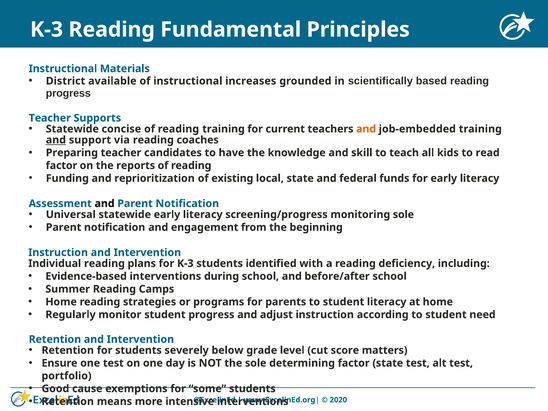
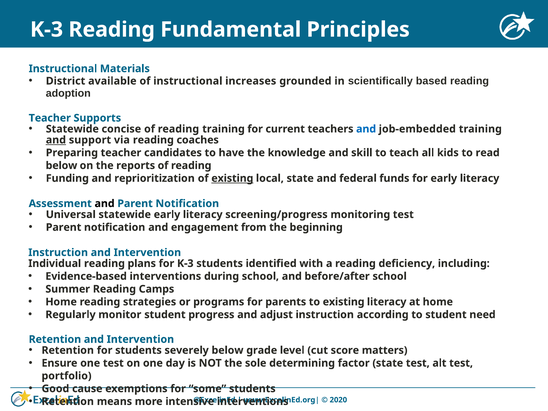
progress: progress -> adoption (68, 93)
and colour: orange -> blue (366, 129)
factor: factor -> below (61, 166)
existing underline: none -> present (232, 178)
monitoring sole: sole -> test (403, 215)
parents to student: student -> existing (344, 302)
